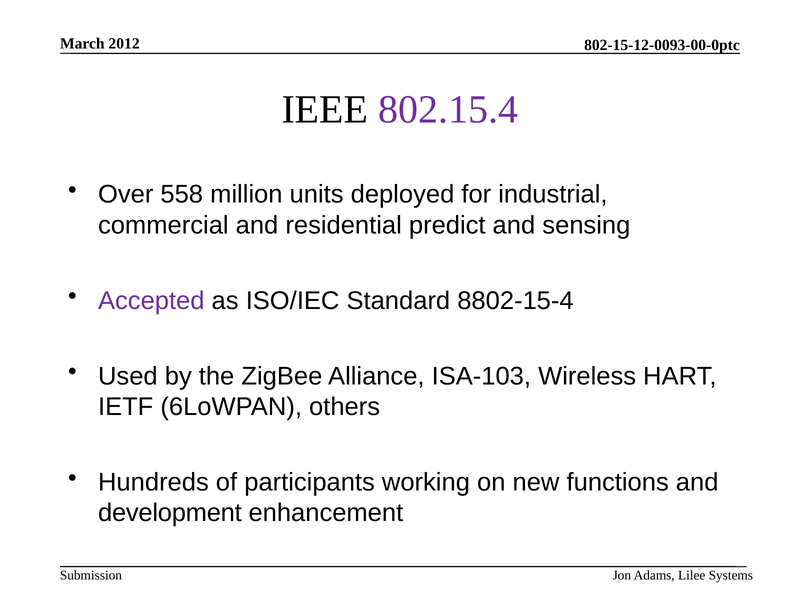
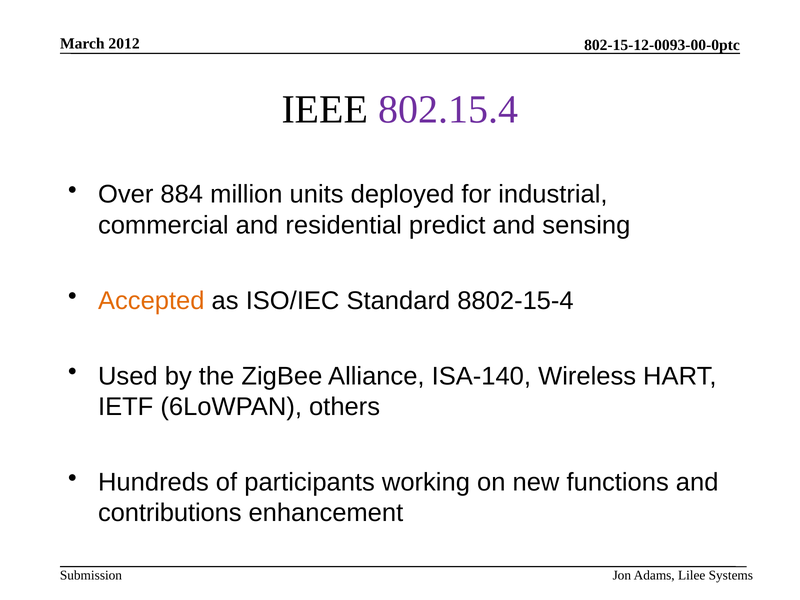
558: 558 -> 884 (182, 194)
Accepted colour: purple -> orange (151, 301)
ISA-103: ISA-103 -> ISA-140 (481, 376)
development: development -> contributions (170, 513)
